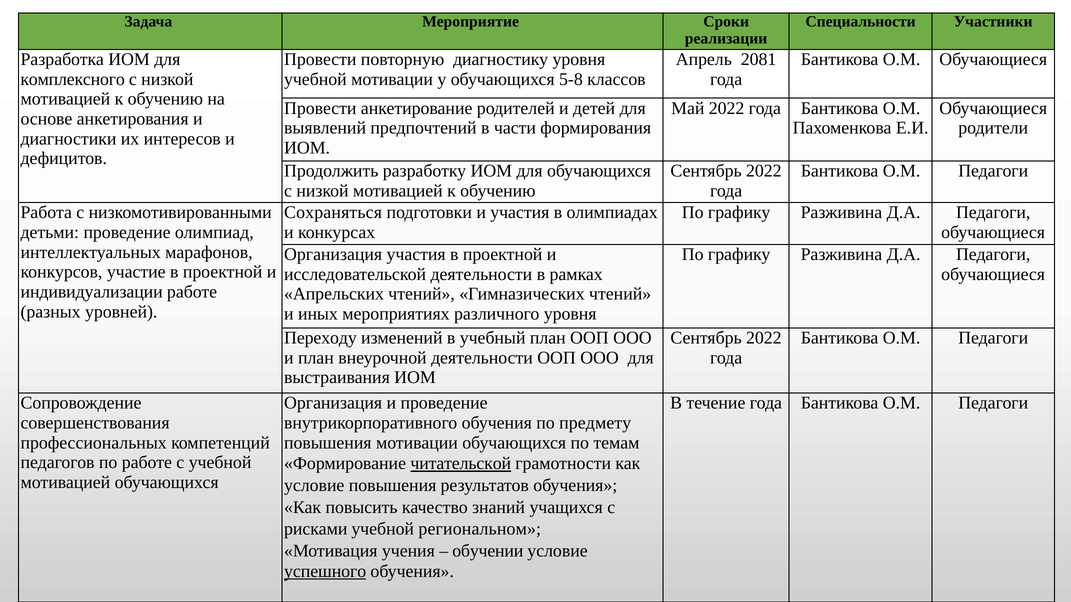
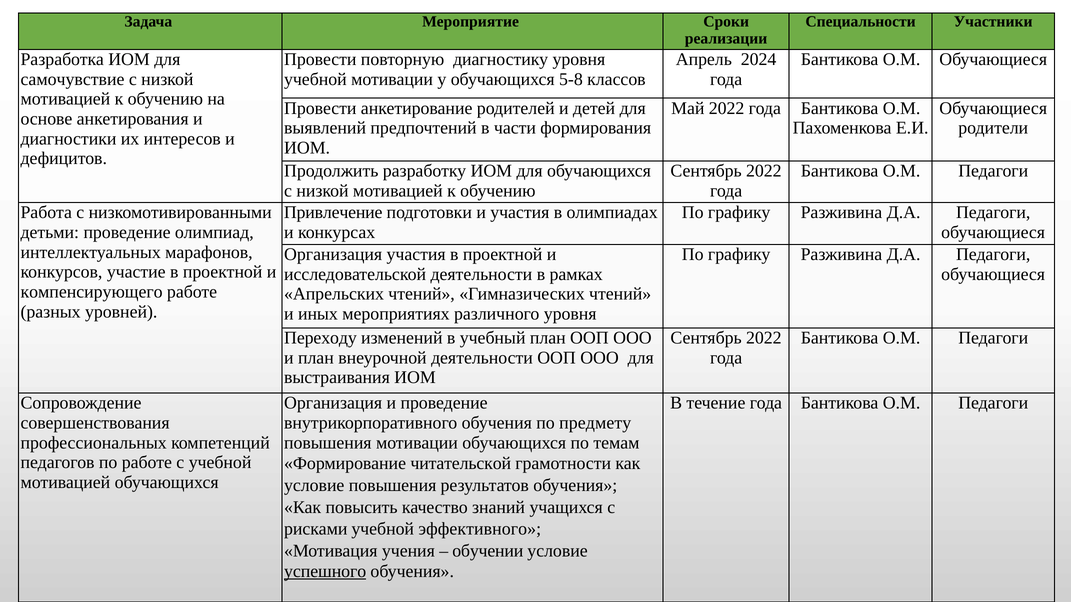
2081: 2081 -> 2024 (759, 59)
комплексного: комплексного -> самочувствие (73, 79)
Сохраняться: Сохраняться -> Привлечение (333, 213)
индивидуализации: индивидуализации -> компенсирующего (92, 292)
читательской underline: present -> none (461, 464)
региональном: региональном -> эффективного (480, 529)
